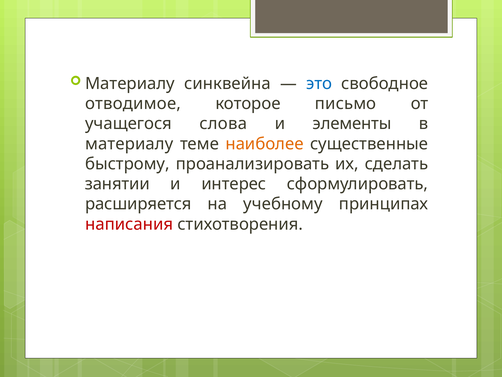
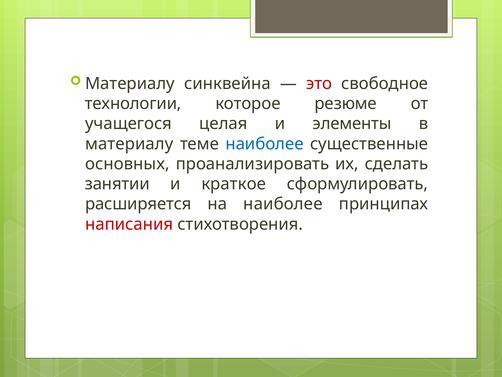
это colour: blue -> red (319, 83)
отводимое: отводимое -> технологии (133, 103)
письмо: письмо -> резюме (346, 103)
слова: слова -> целая (223, 124)
наиболее colour: orange -> blue (264, 144)
быстрому: быстрому -> основных (127, 164)
интерес: интерес -> краткое (234, 184)
на учебному: учебному -> наиболее (283, 204)
